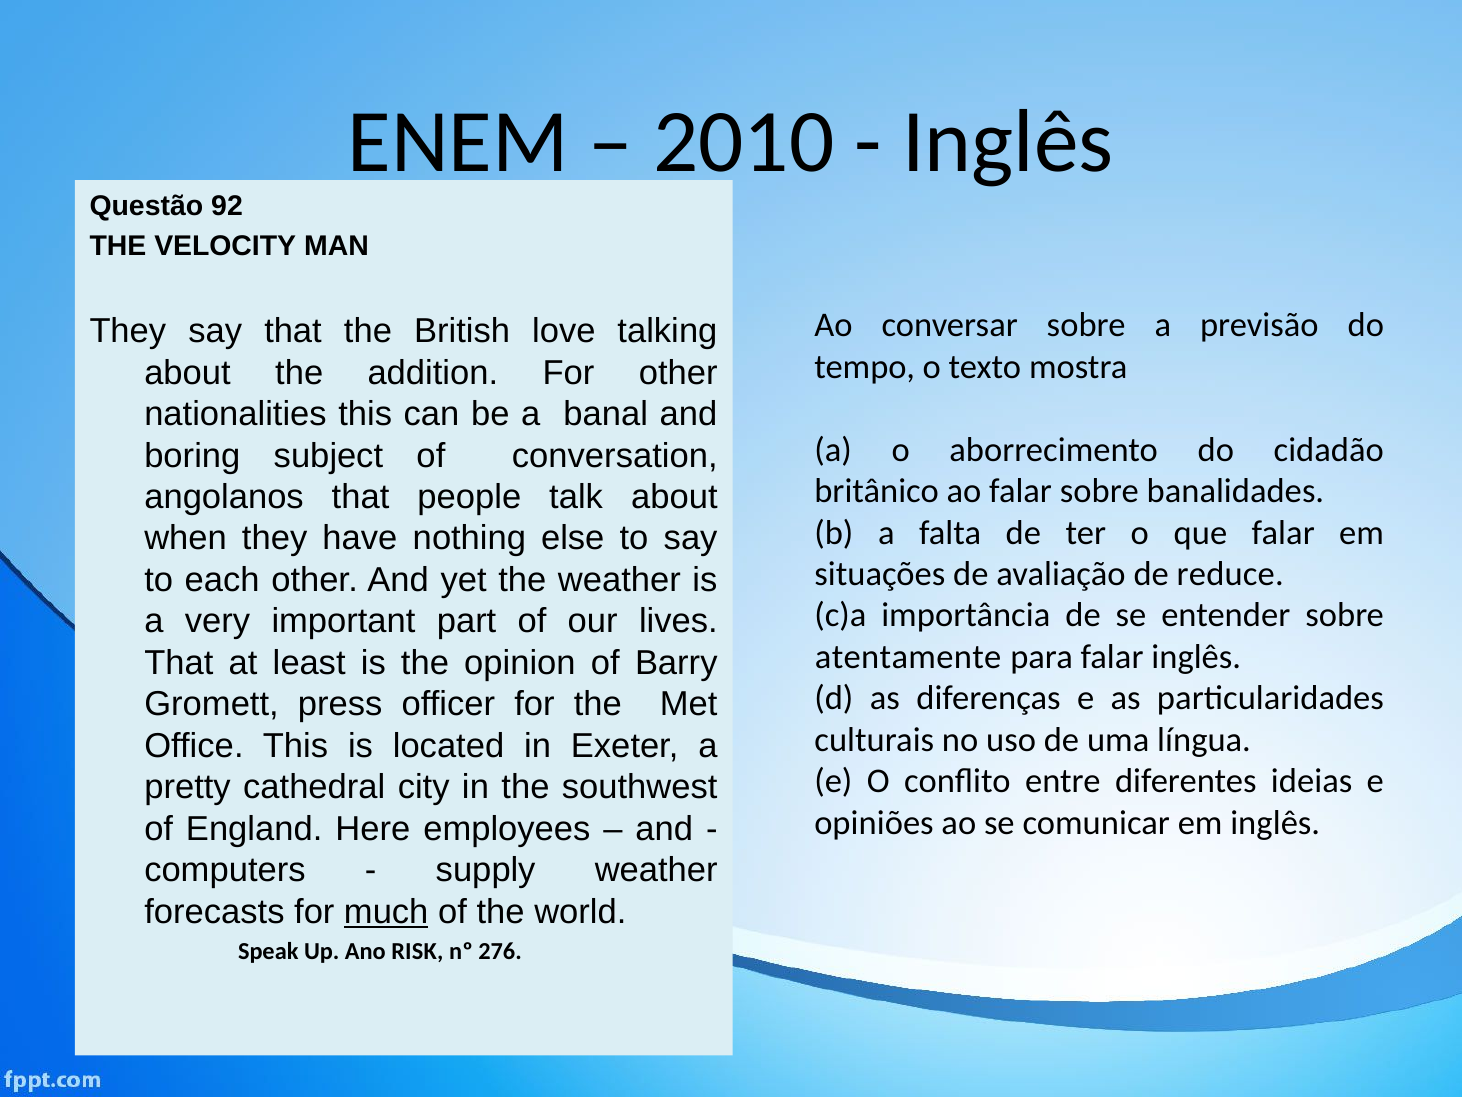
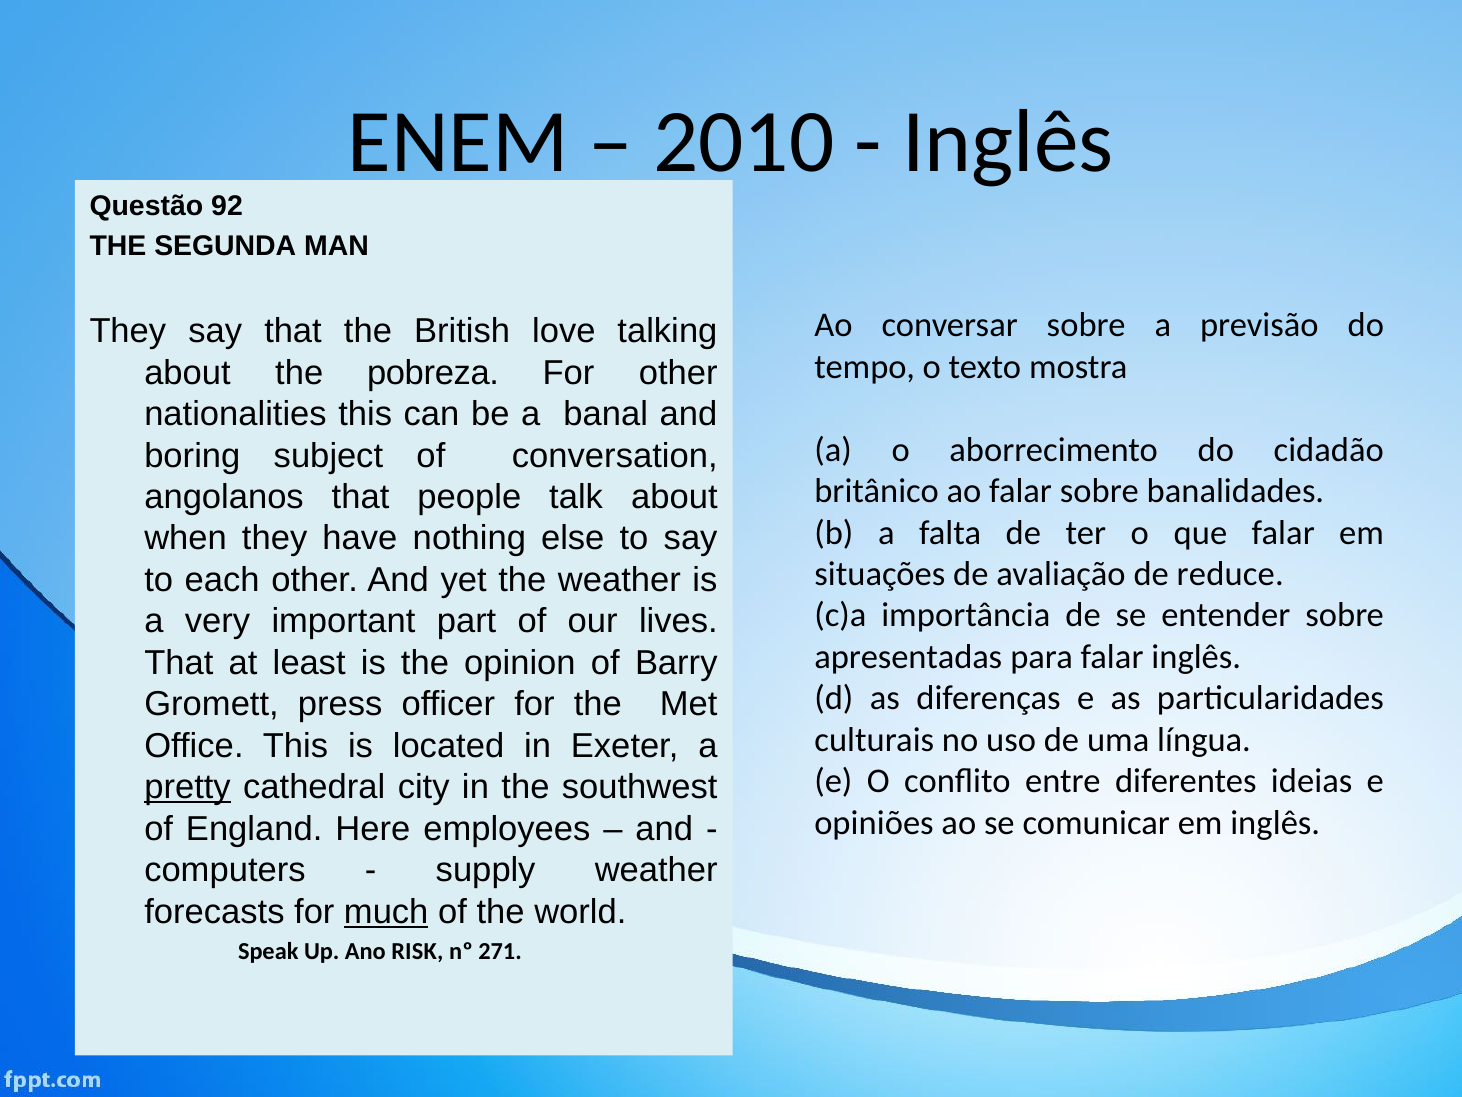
VELOCITY: VELOCITY -> SEGUNDA (225, 246)
addition: addition -> pobreza (433, 373)
atentamente: atentamente -> apresentadas (908, 657)
pretty underline: none -> present (188, 787)
276: 276 -> 271 (500, 951)
